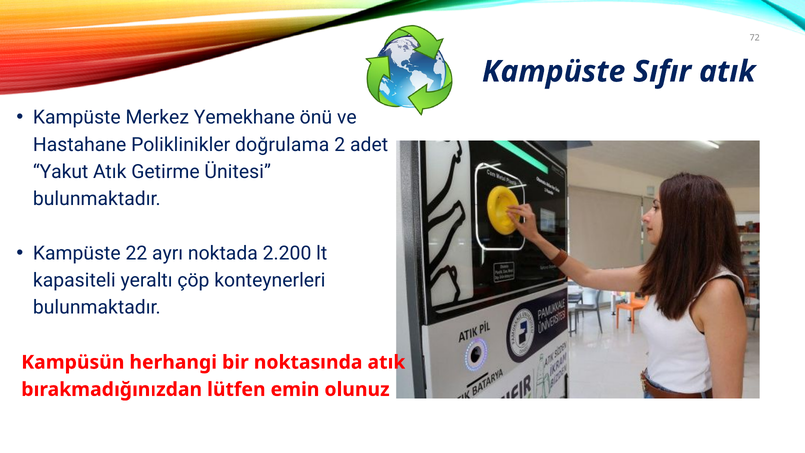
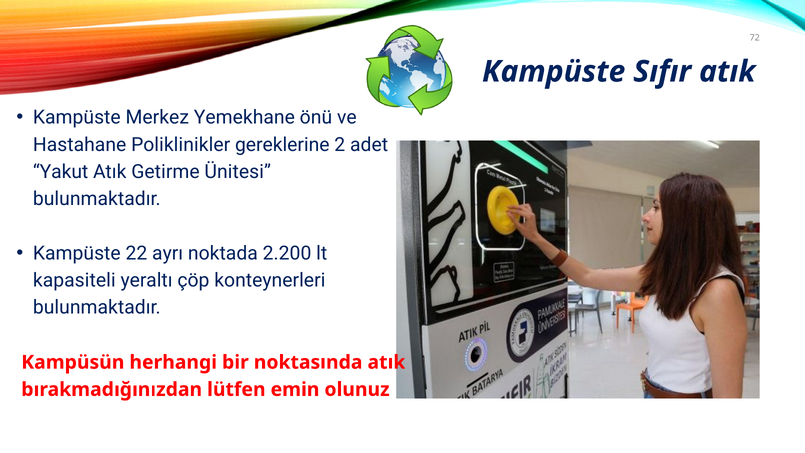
doğrulama: doğrulama -> gereklerine (282, 145)
